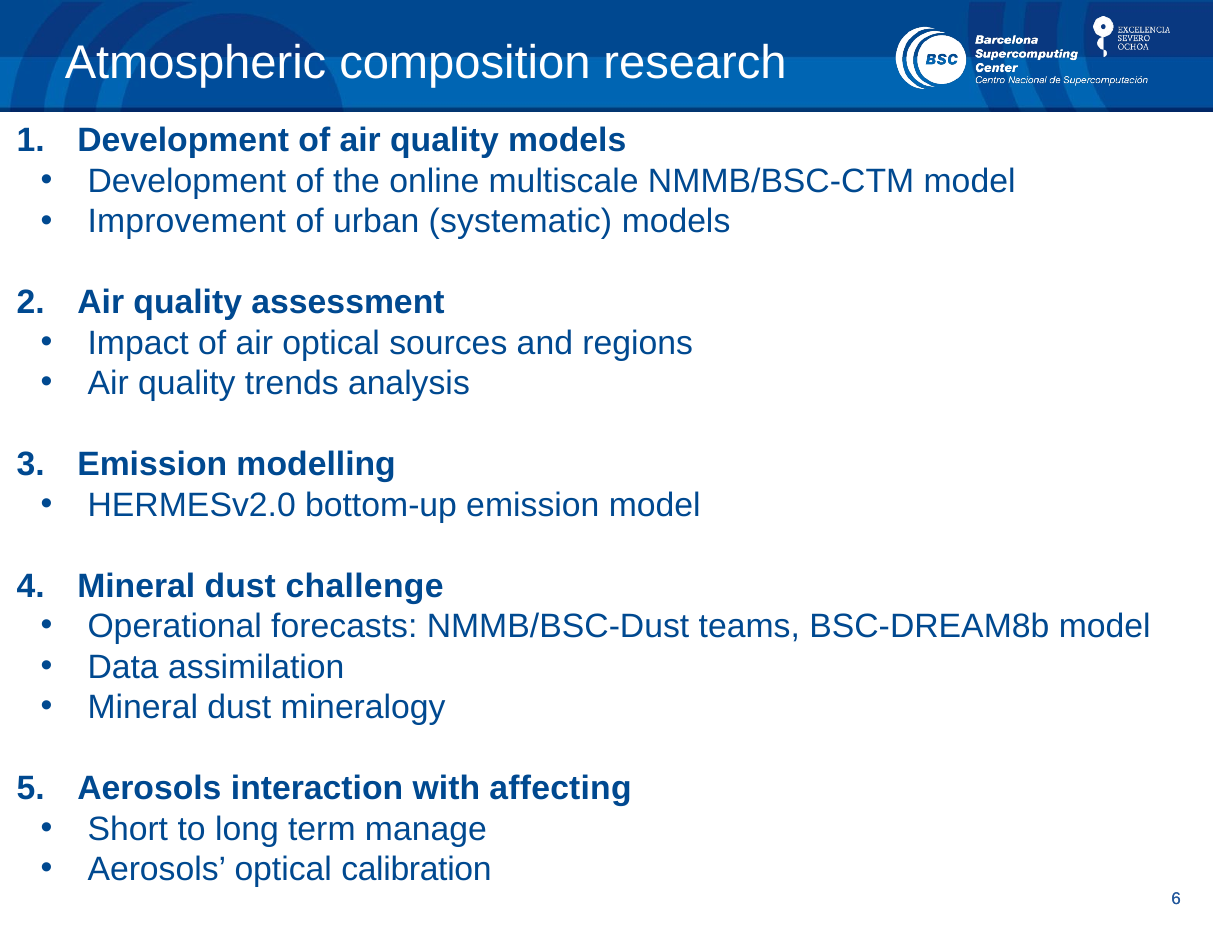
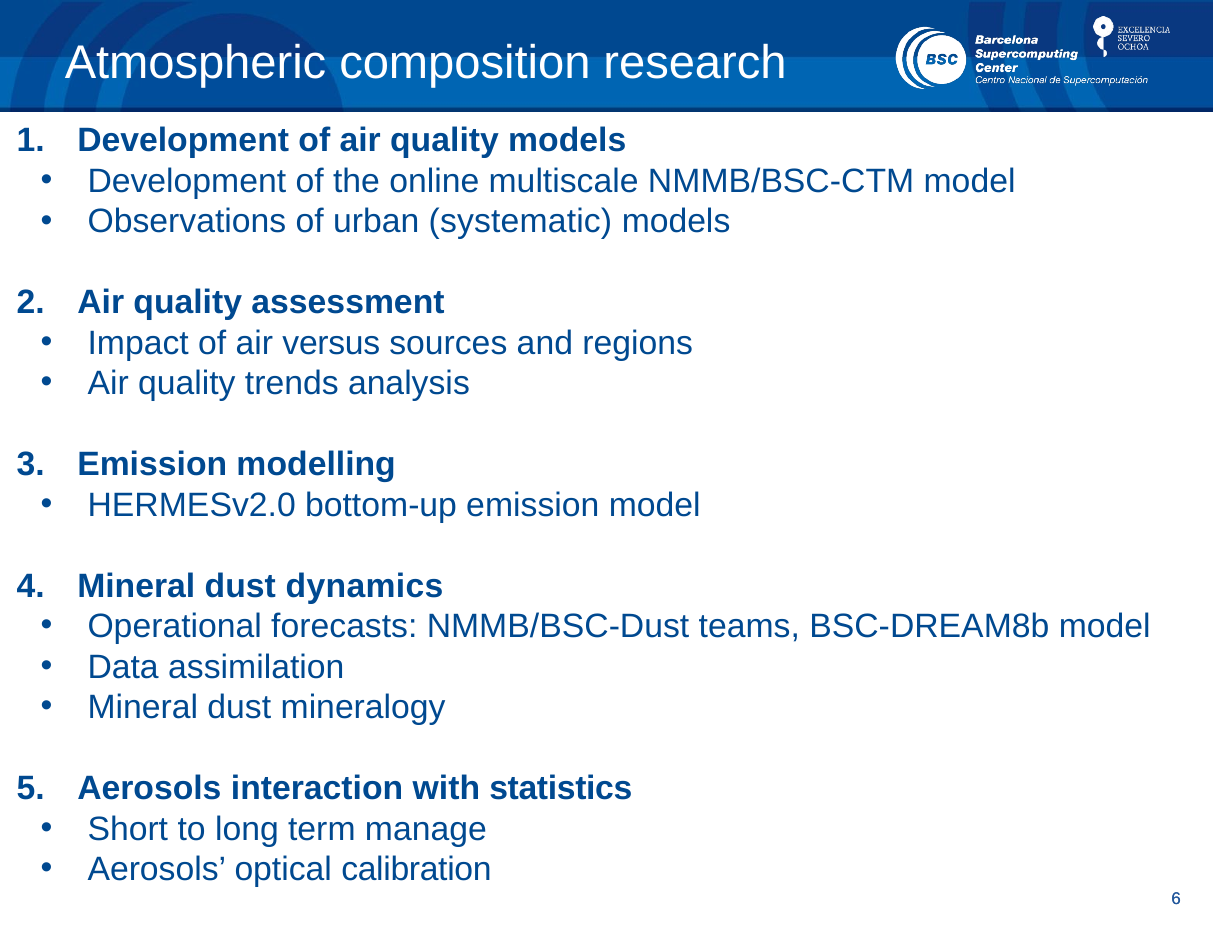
Improvement: Improvement -> Observations (187, 222)
air optical: optical -> versus (331, 343)
challenge: challenge -> dynamics (365, 586)
affecting: affecting -> statistics (561, 788)
